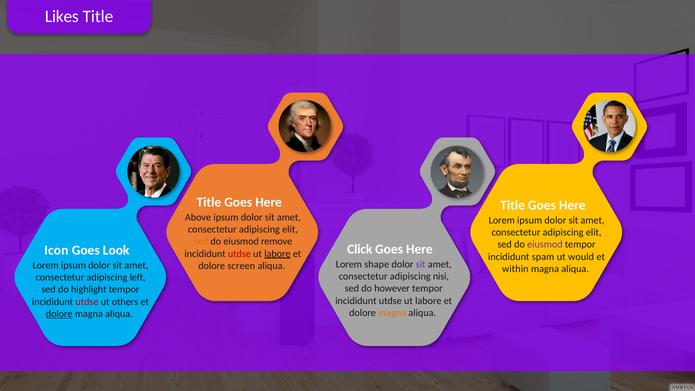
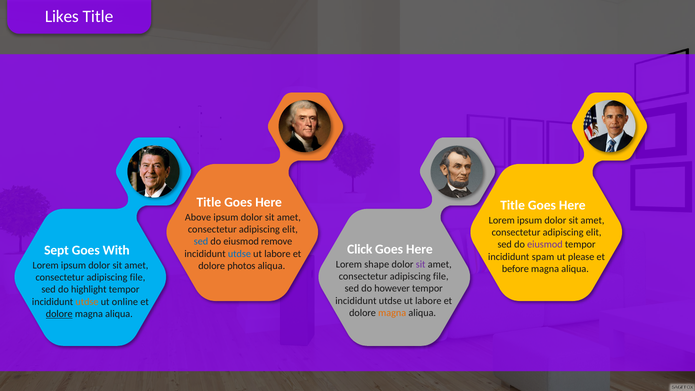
sed colour: orange -> blue (201, 241)
Icon: Icon -> Sept (57, 250)
Look: Look -> With (116, 250)
utdse colour: red -> blue (239, 254)
labore underline: present -> none (277, 254)
would: would -> please (581, 257)
screen: screen -> photos (241, 266)
within: within -> before (515, 269)
nisi: nisi -> file (441, 276)
left: left -> file (138, 277)
utdse colour: red -> orange (87, 302)
others: others -> online (125, 302)
